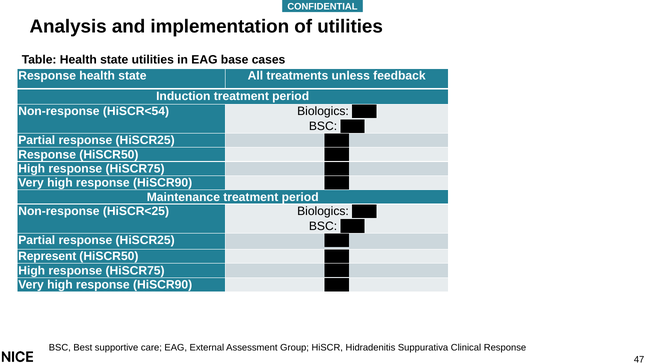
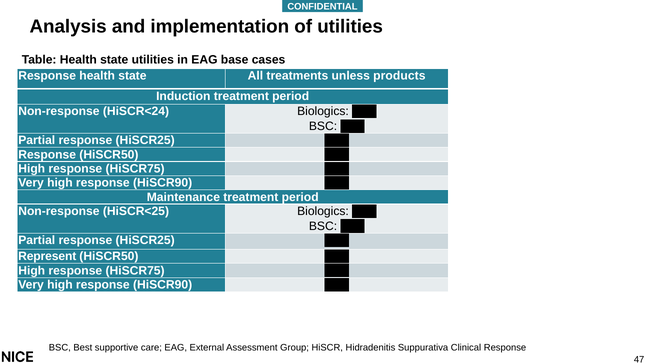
feedback: feedback -> products (399, 76)
HiSCR<54: HiSCR<54 -> HiSCR<24 (136, 111)
